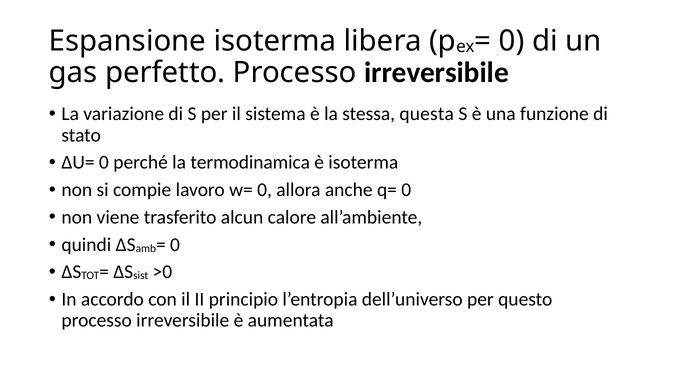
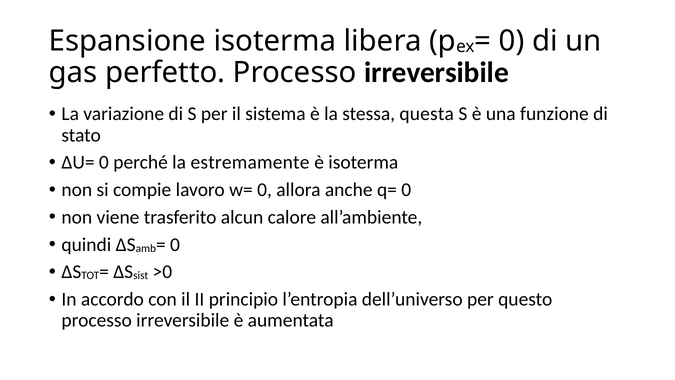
termodinamica: termodinamica -> estremamente (250, 162)
